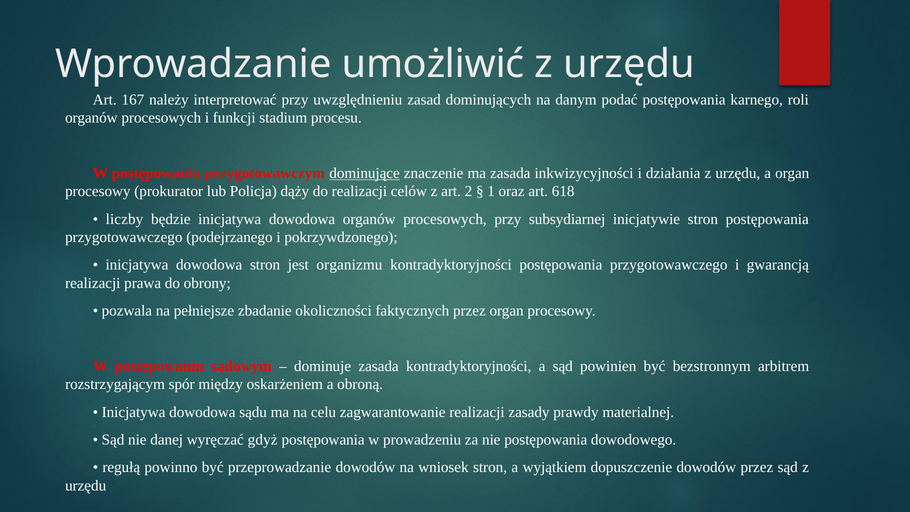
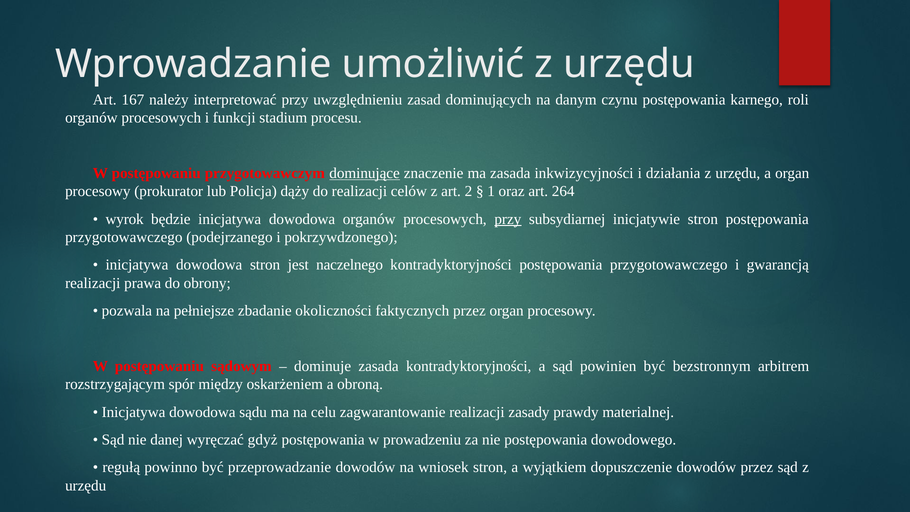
podać: podać -> czynu (620, 100)
618: 618 -> 264 (563, 191)
liczby: liczby -> wyrok (125, 219)
przy underline: none -> present (508, 219)
organizmu: organizmu -> naczelnego (350, 265)
